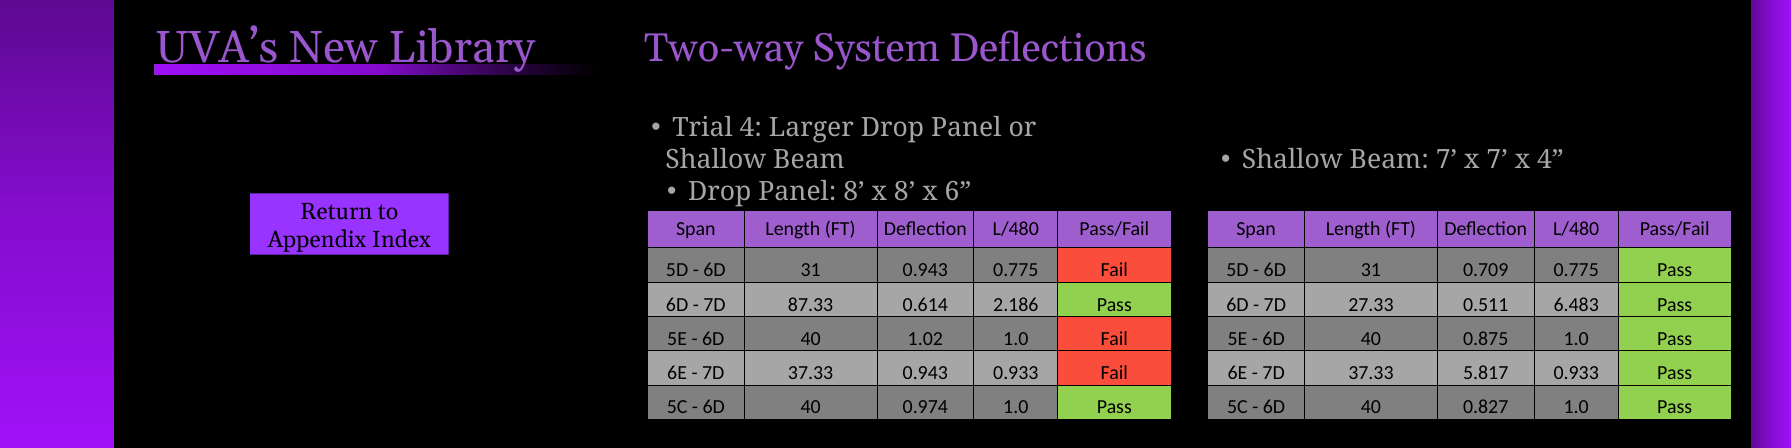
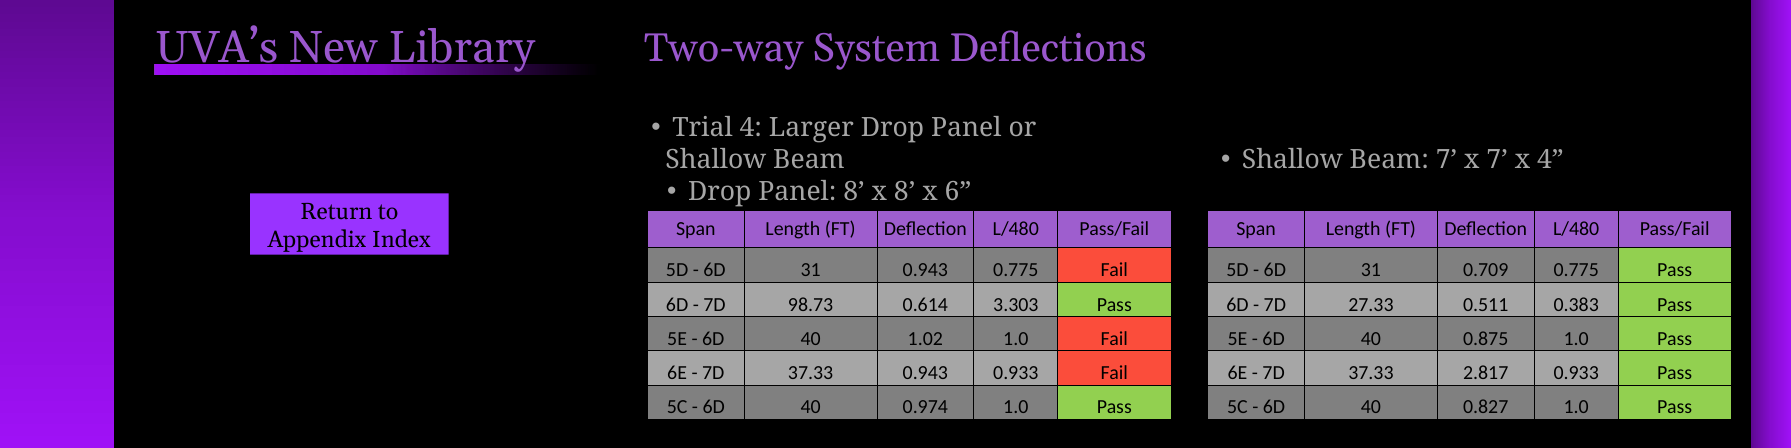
87.33: 87.33 -> 98.73 (811, 304)
2.186: 2.186 -> 3.303 (1016, 304)
6.483: 6.483 -> 0.383 (1576, 304)
5.817: 5.817 -> 2.817 (1486, 373)
